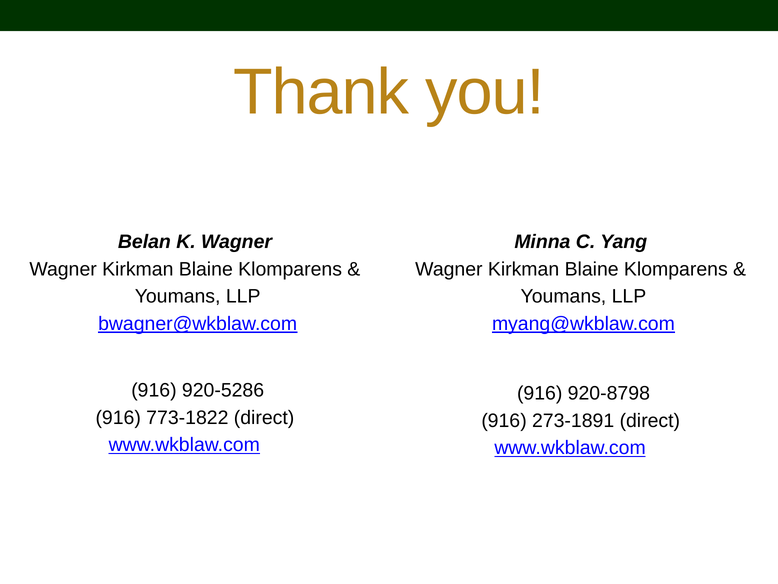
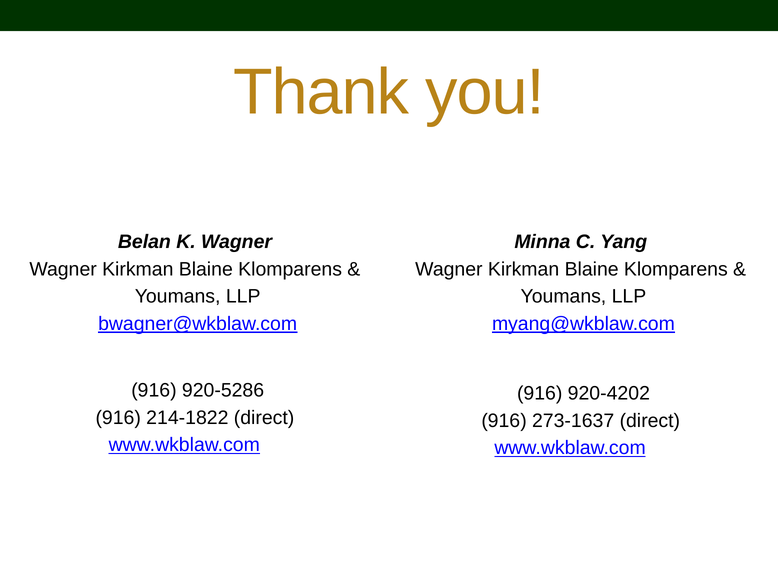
920-8798: 920-8798 -> 920-4202 (609, 393)
773-1822: 773-1822 -> 214-1822 (187, 417)
273-1891: 273-1891 -> 273-1637 (573, 420)
